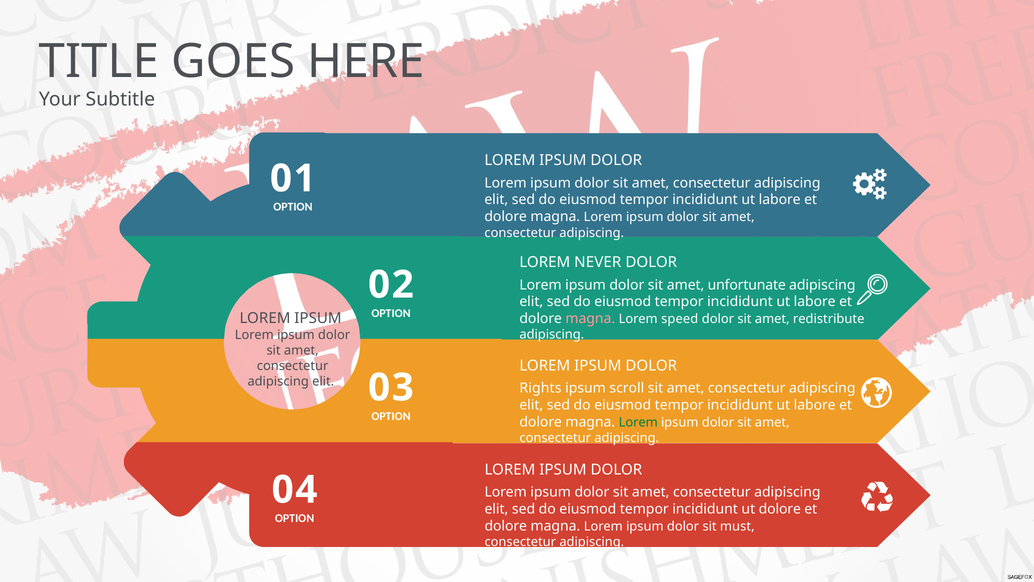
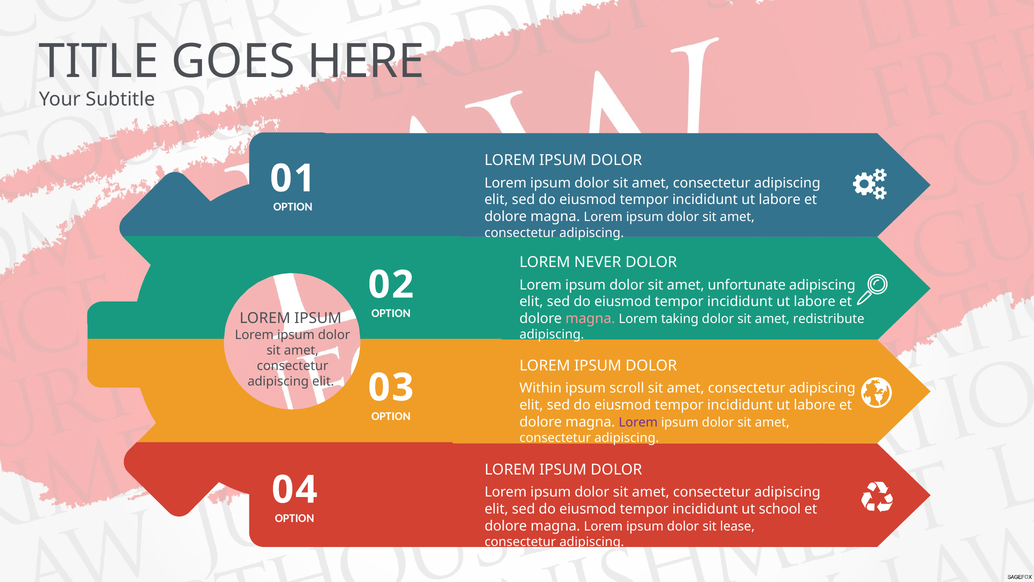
speed: speed -> taking (680, 319)
Rights: Rights -> Within (541, 388)
Lorem colour: green -> purple (638, 422)
ut dolore: dolore -> school (780, 509)
must: must -> lease (737, 526)
